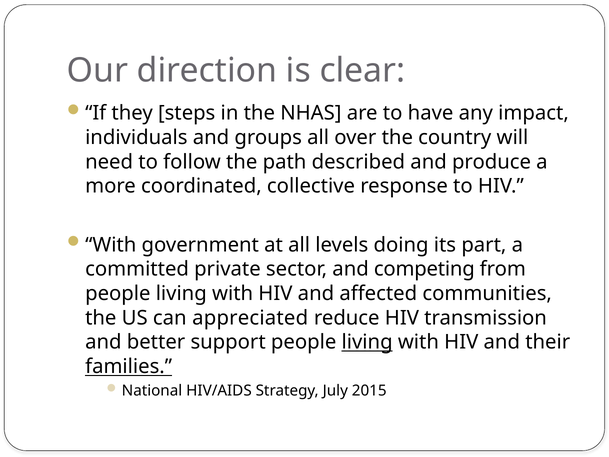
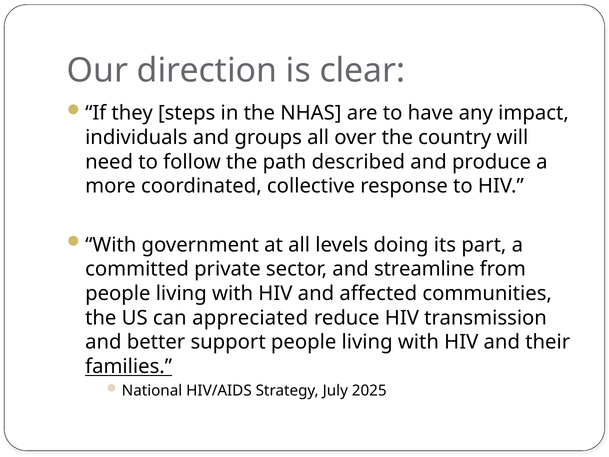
competing: competing -> streamline (424, 269)
living underline: present -> none (367, 342)
2015: 2015 -> 2025 (369, 391)
